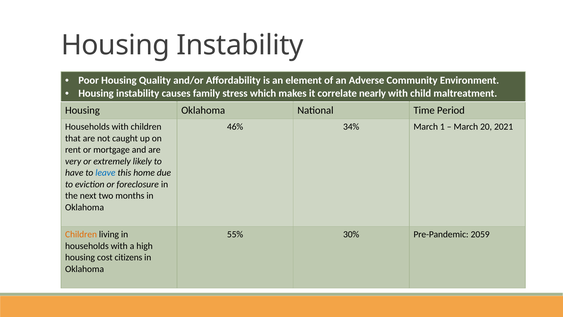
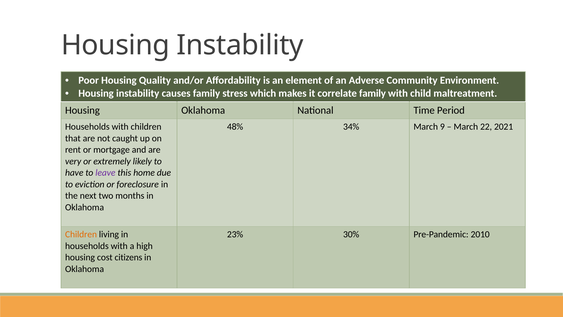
correlate nearly: nearly -> family (373, 93)
46%: 46% -> 48% (235, 127)
1: 1 -> 9 (442, 127)
20: 20 -> 22 (486, 127)
leave colour: blue -> purple (105, 173)
55%: 55% -> 23% (235, 234)
2059: 2059 -> 2010 (480, 234)
